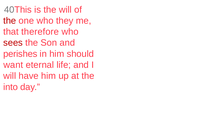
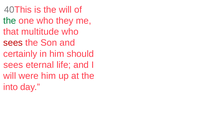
the colour: red -> green (10, 21)
therefore: therefore -> multitude (40, 32)
perishes: perishes -> certainly (20, 54)
want: want -> sees (13, 65)
have: have -> were (29, 76)
